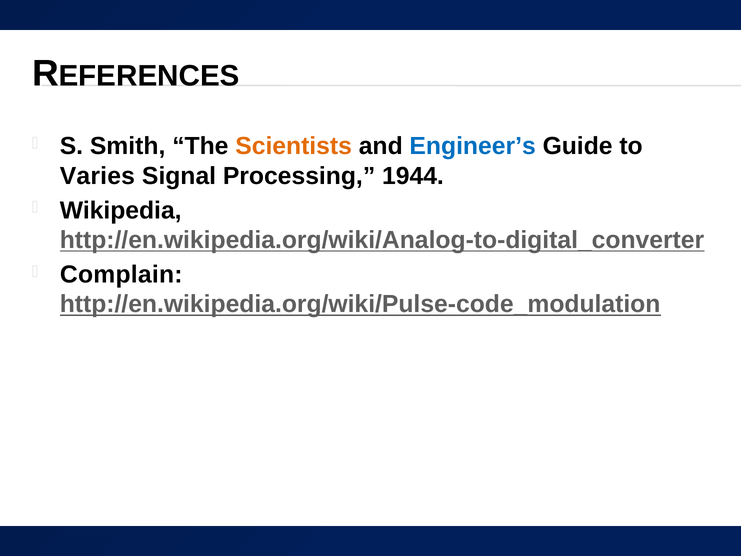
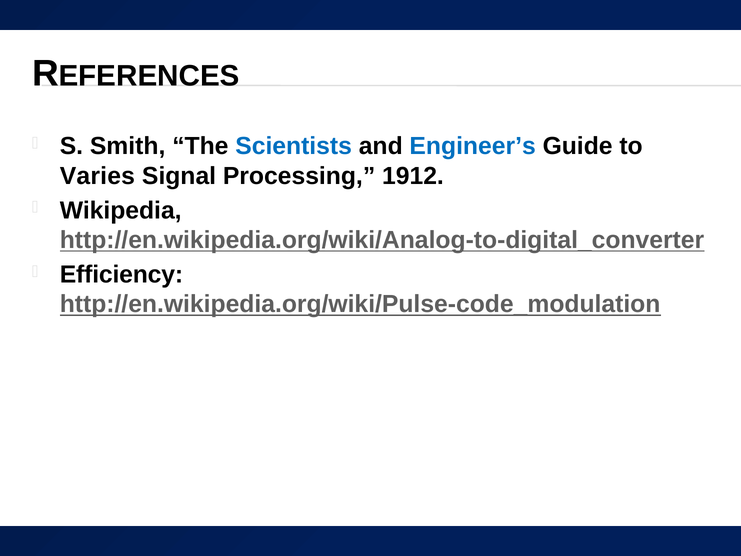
Scientists colour: orange -> blue (294, 146)
1944: 1944 -> 1912 (413, 176)
Complain: Complain -> Efficiency (121, 275)
